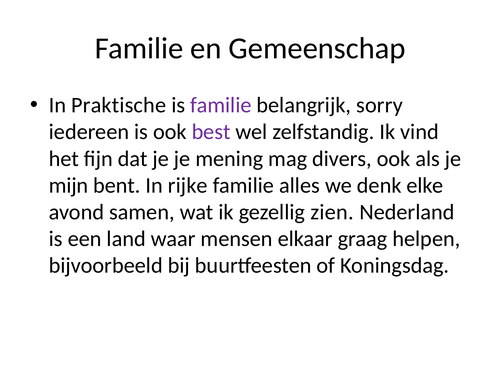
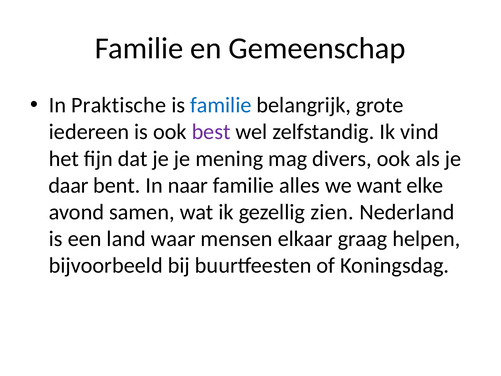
familie colour: purple -> blue (221, 105)
sorry: sorry -> grote (380, 105)
mijn: mijn -> daar (69, 185)
rijke: rijke -> naar (188, 185)
denk: denk -> want (379, 185)
